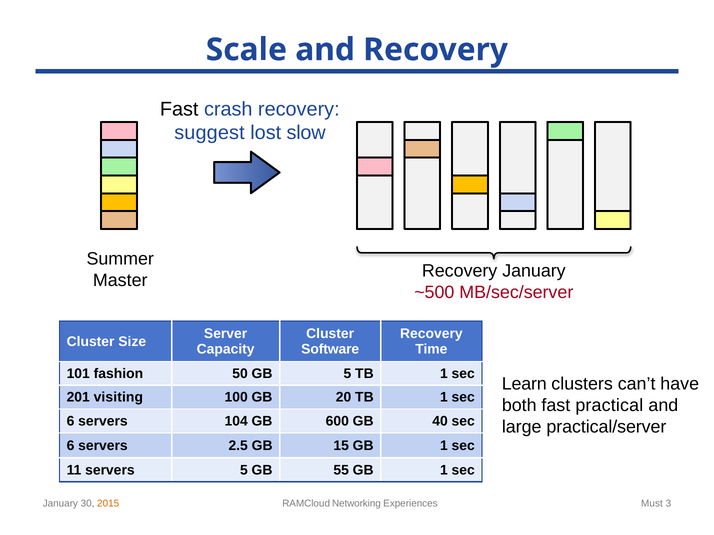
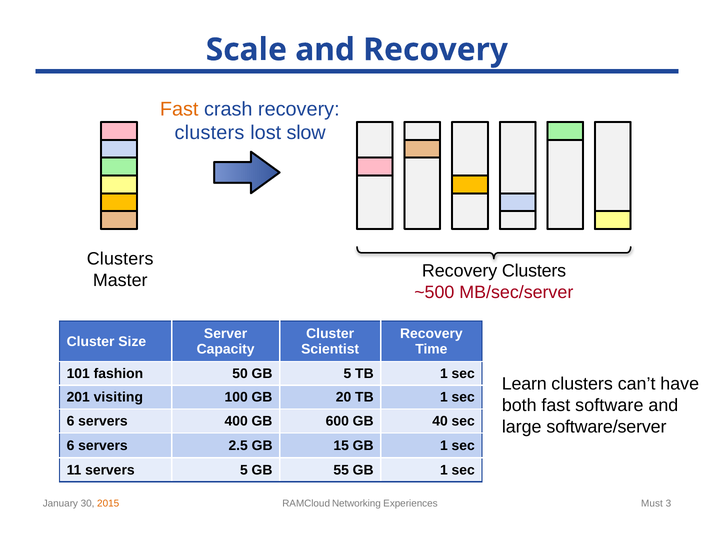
Fast colour: black -> orange (179, 109)
suggest: suggest -> clusters (209, 133)
Summer: Summer -> Clusters (120, 259)
January: January -> Clusters (534, 271)
Software: Software -> Scientist (330, 350)
practical: practical -> software (609, 406)
104: 104 -> 400 (236, 422)
practical/server: practical/server -> software/server (606, 427)
